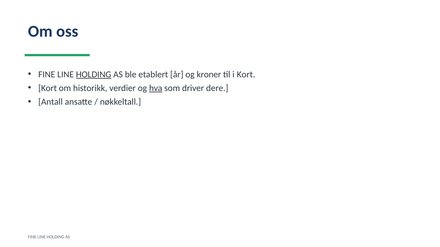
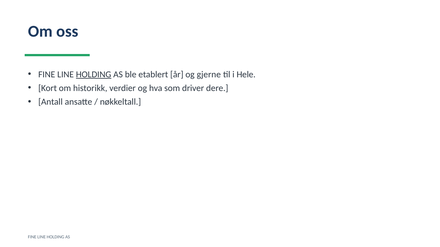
kroner: kroner -> gjerne (209, 75)
i Kort: Kort -> Hele (246, 75)
hva underline: present -> none (156, 88)
